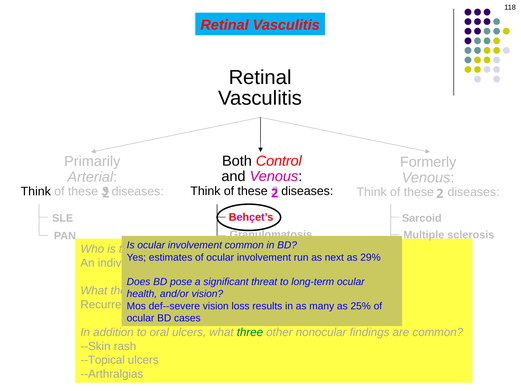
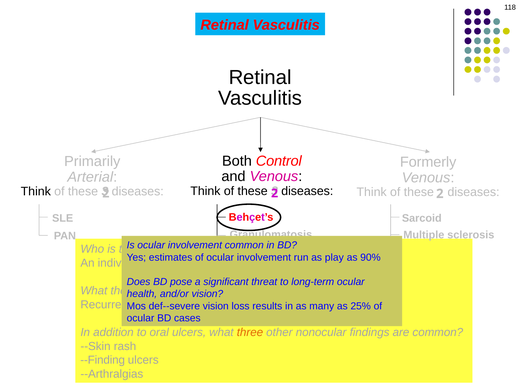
next: next -> play (334, 257)
29%: 29% -> 90% (370, 257)
three colour: green -> orange (250, 332)
--Topical: --Topical -> --Finding (103, 360)
